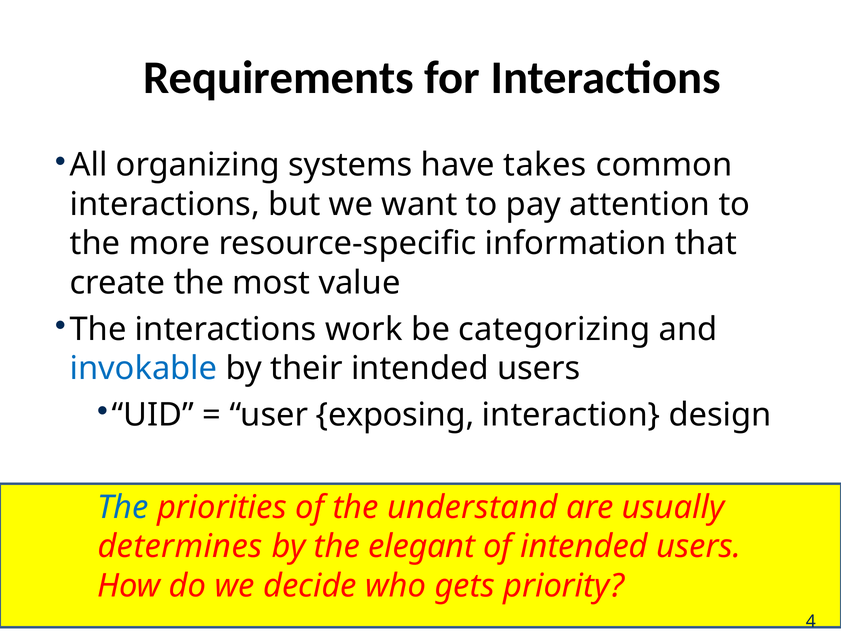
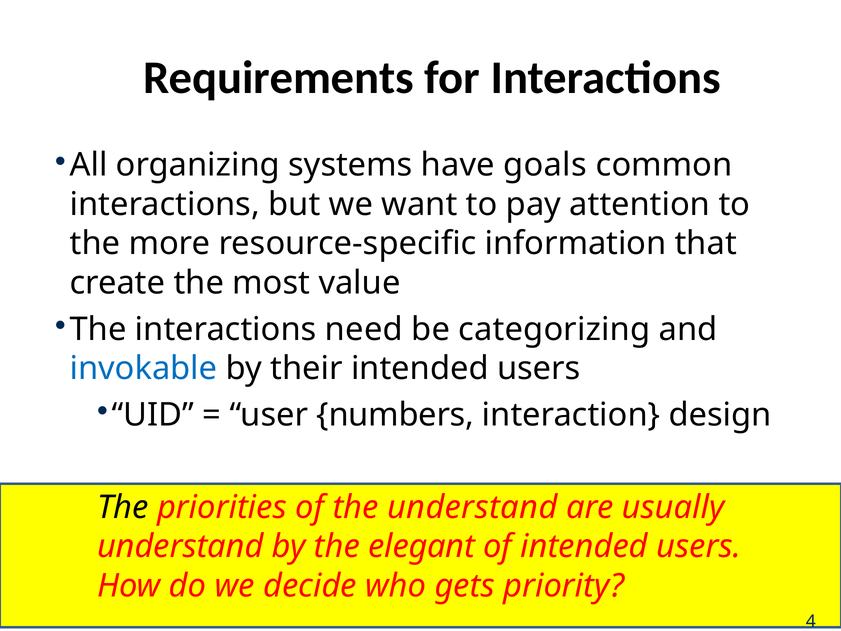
takes: takes -> goals (545, 165)
work: work -> need (364, 329)
exposing: exposing -> numbers (395, 415)
The colour: blue -> black (123, 507)
determines: determines -> understand (180, 546)
